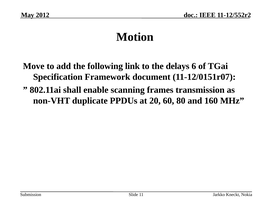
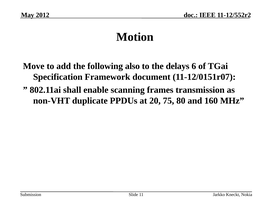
link: link -> also (132, 66)
60: 60 -> 75 (168, 101)
